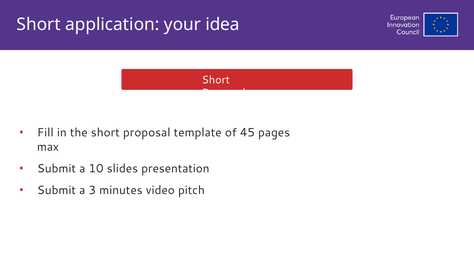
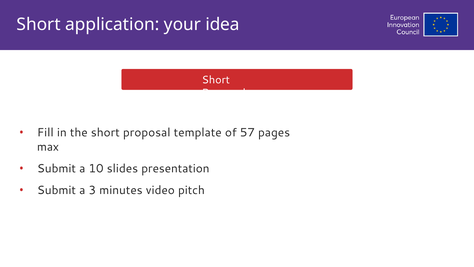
45: 45 -> 57 (247, 132)
